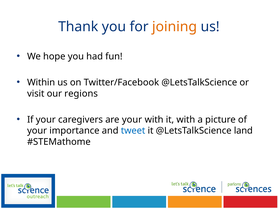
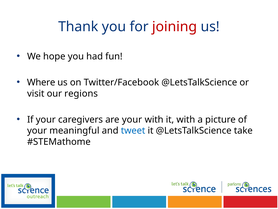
joining colour: orange -> red (175, 27)
Within: Within -> Where (41, 82)
importance: importance -> meaningful (74, 130)
land: land -> take (243, 130)
